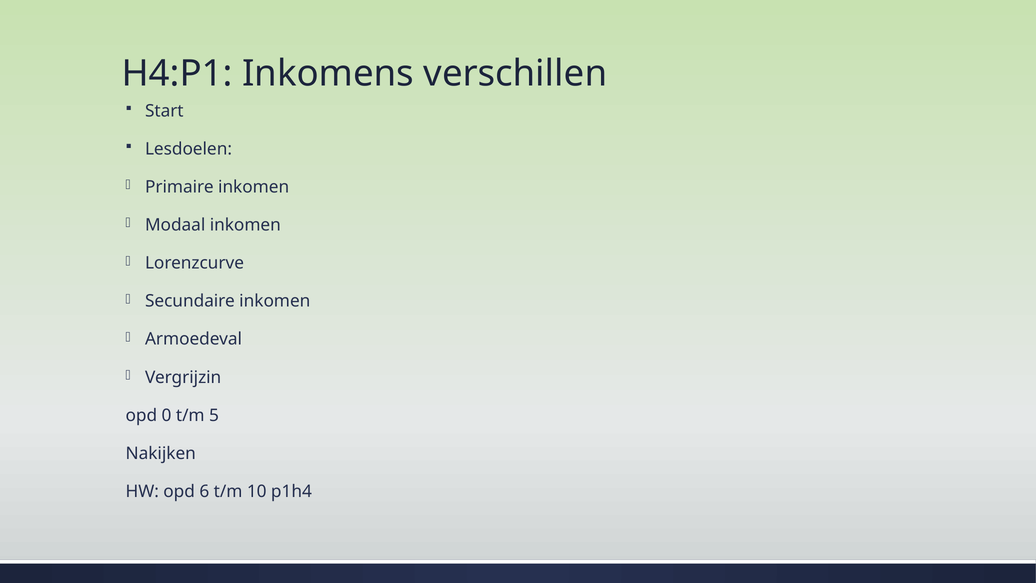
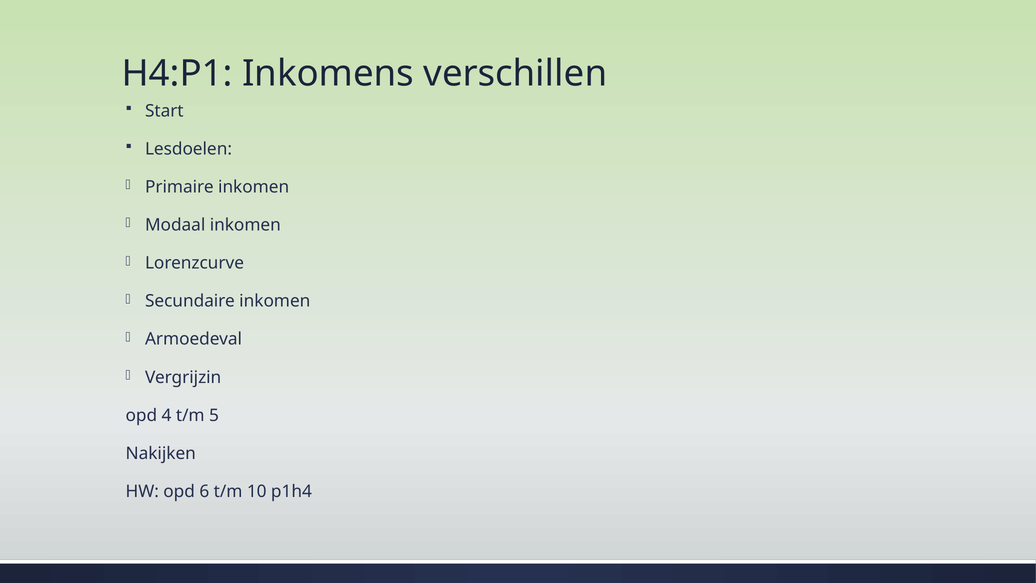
0: 0 -> 4 (167, 415)
